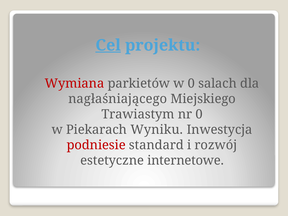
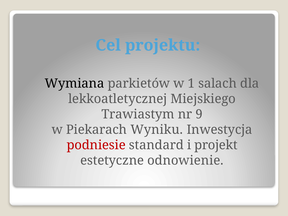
Cel underline: present -> none (108, 45)
Wymiana colour: red -> black (75, 84)
w 0: 0 -> 1 (191, 84)
nagłaśniającego: nagłaśniającego -> lekkoatletycznej (118, 99)
nr 0: 0 -> 9 (199, 114)
rozwój: rozwój -> projekt (216, 145)
internetowe: internetowe -> odnowienie (185, 160)
